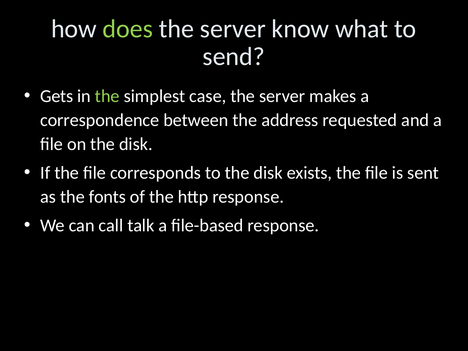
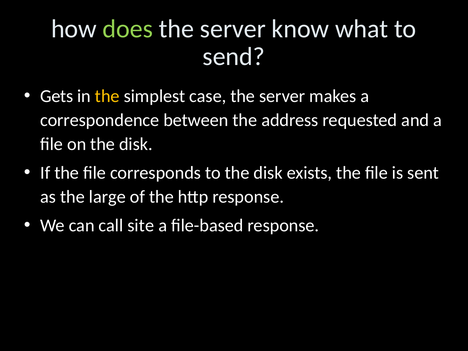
the colour: light green -> yellow (107, 96)
fonts: fonts -> large (107, 197)
talk: talk -> site (141, 225)
